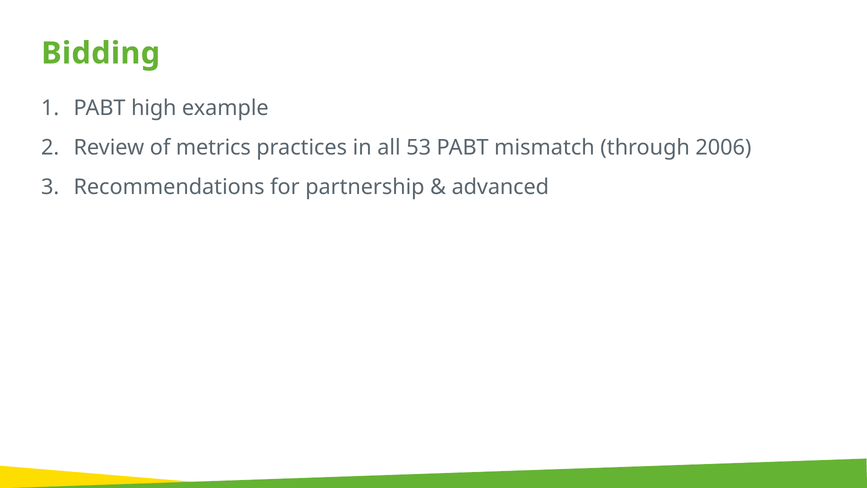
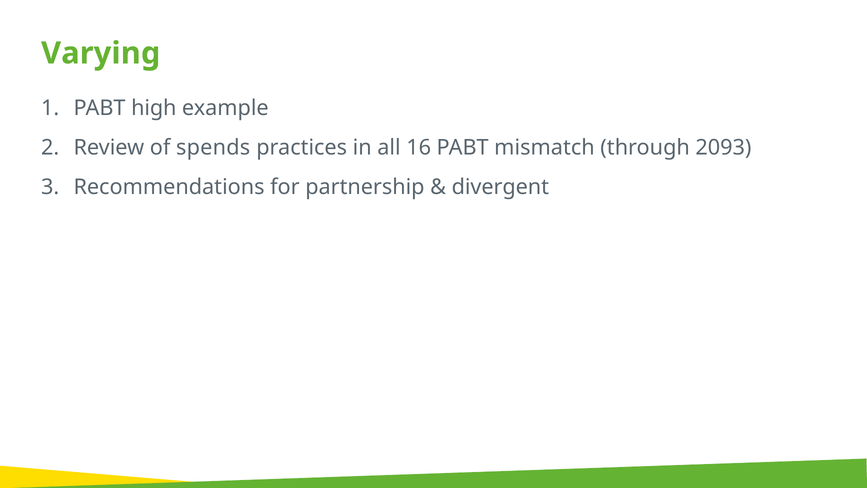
Bidding: Bidding -> Varying (101, 53)
metrics: metrics -> spends (213, 147)
53: 53 -> 16 (419, 147)
2006: 2006 -> 2093 (723, 147)
advanced: advanced -> divergent (500, 187)
